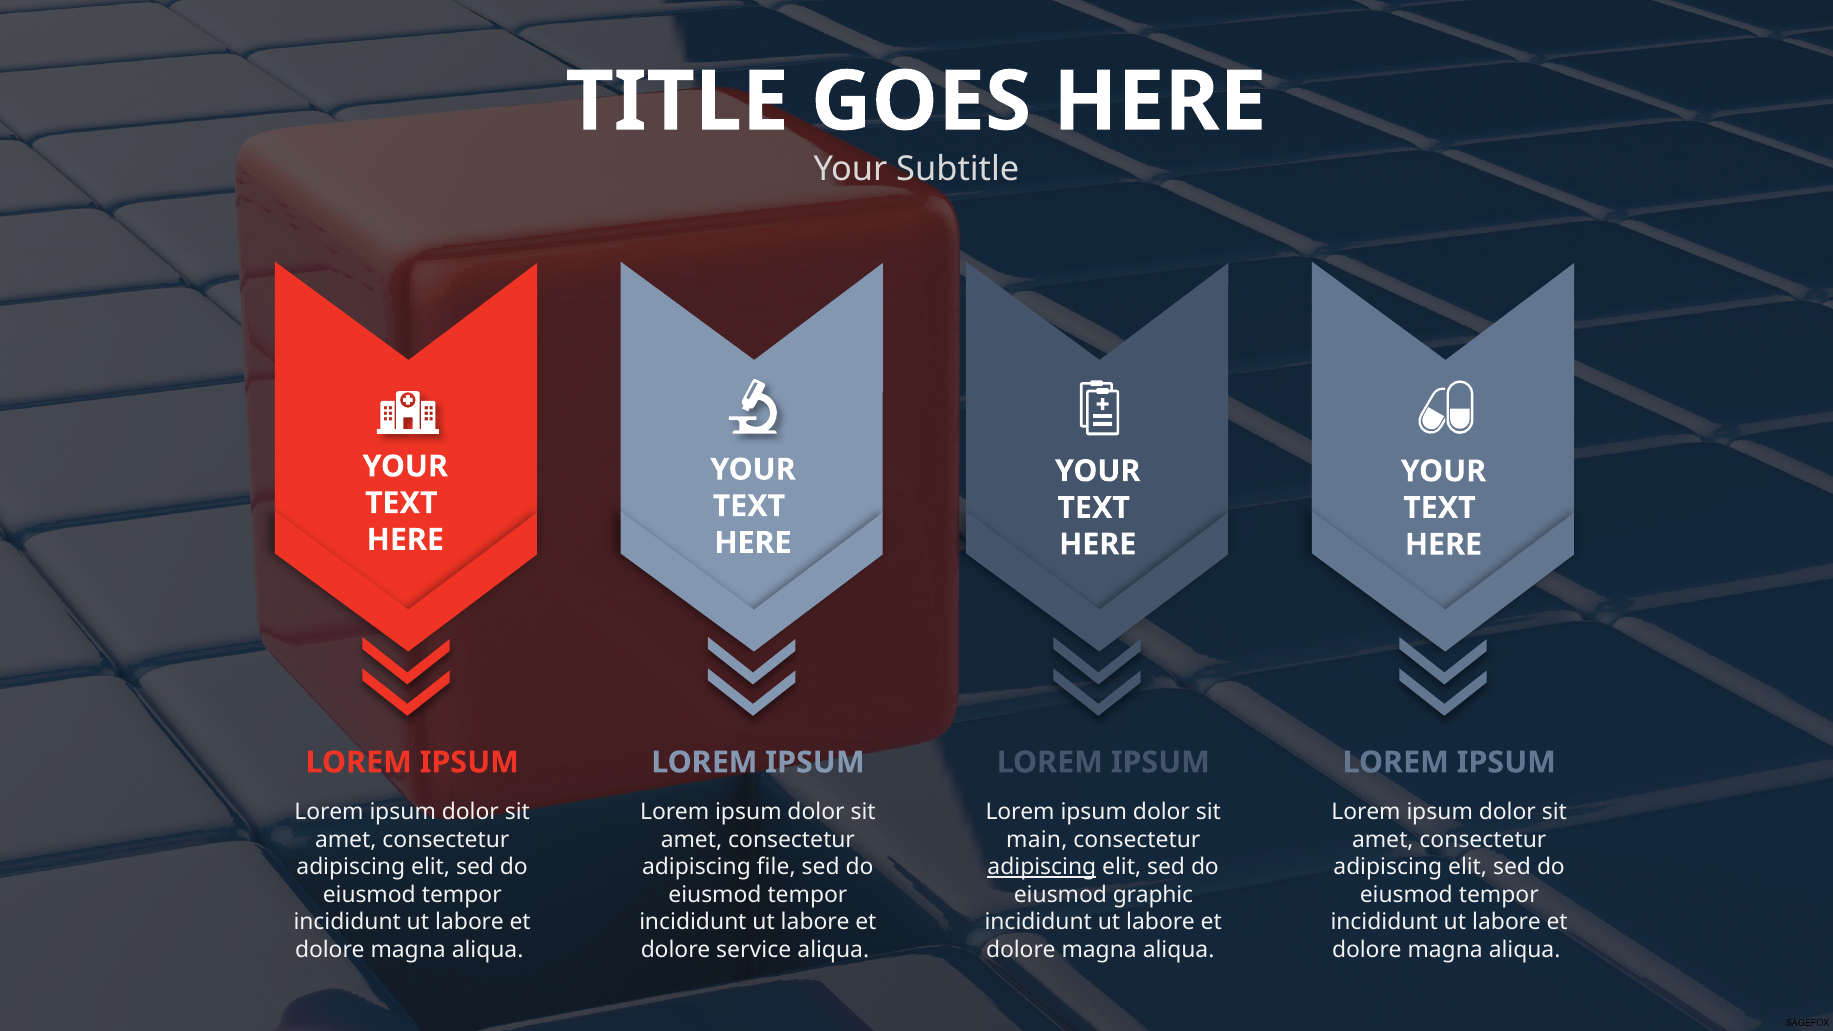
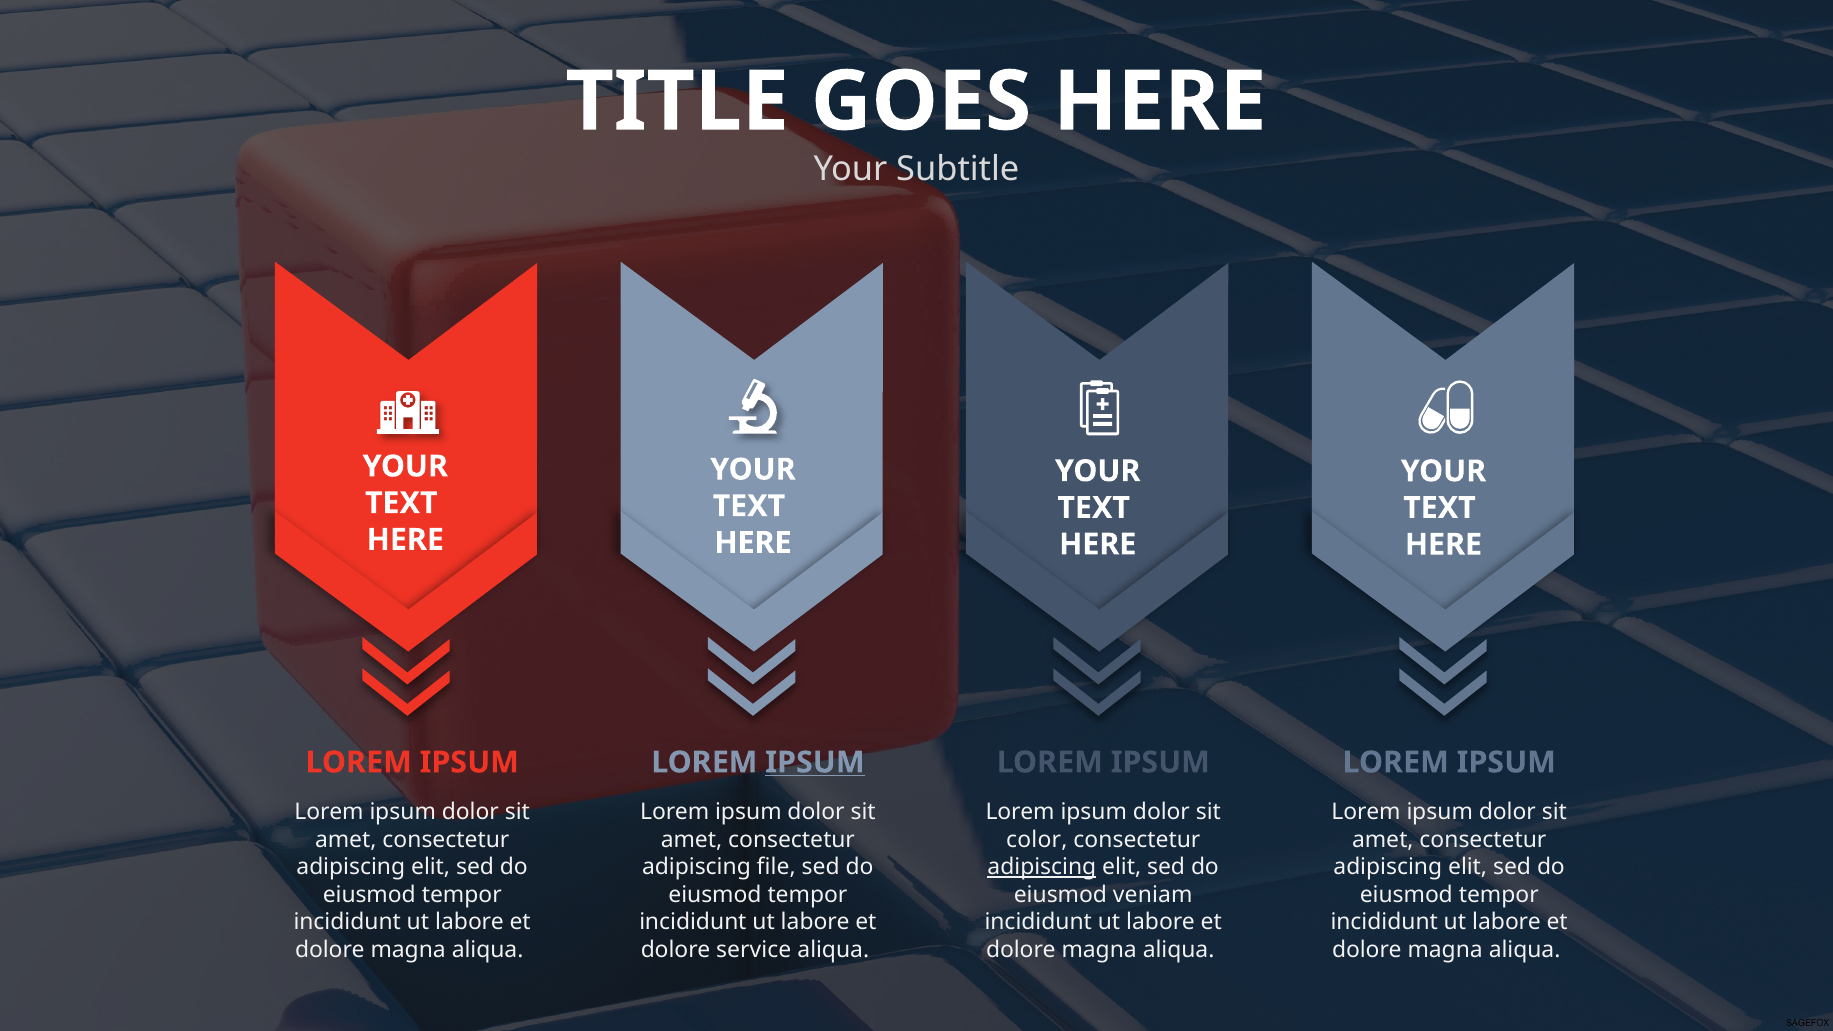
IPSUM underline: none -> present (815, 762)
main: main -> color (1037, 840)
graphic: graphic -> veniam (1153, 895)
